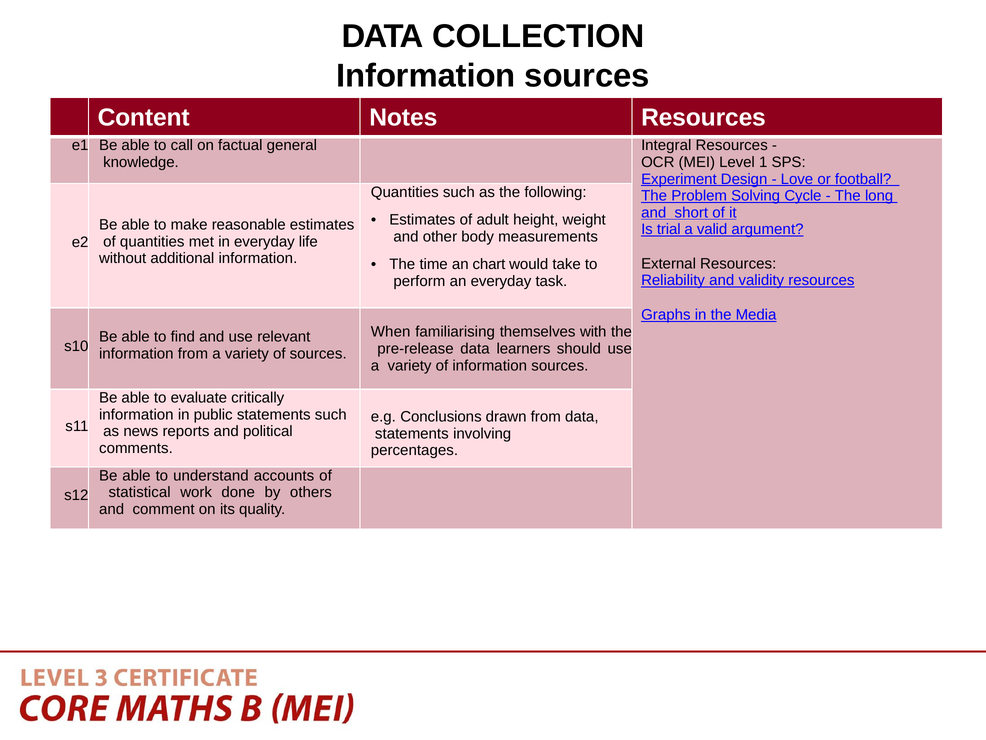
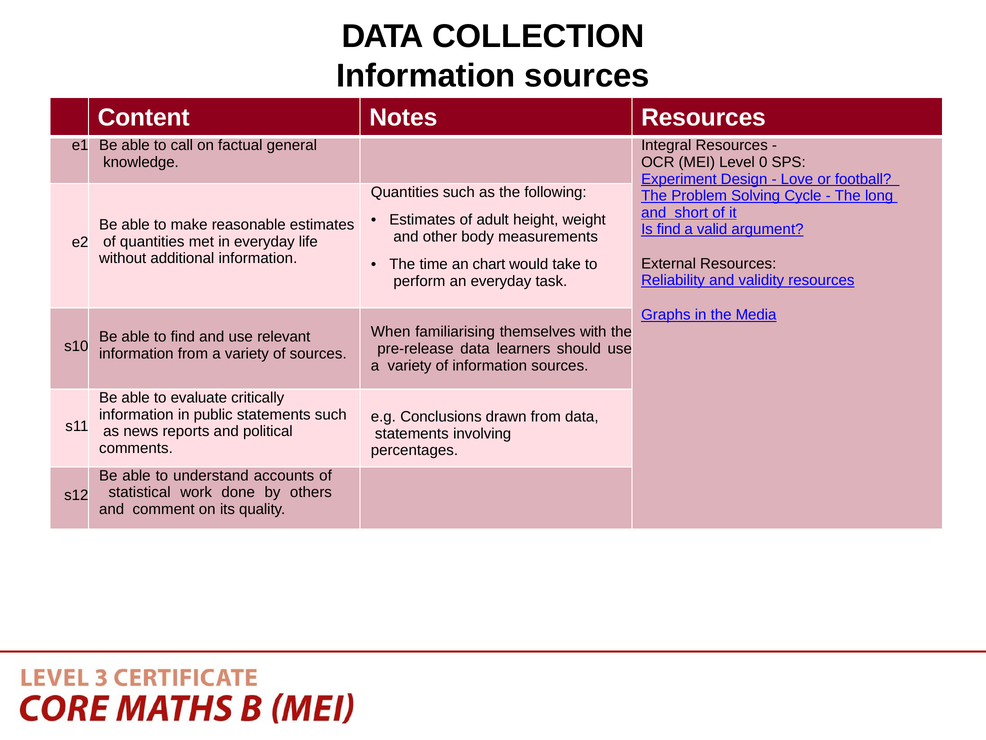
1: 1 -> 0 (763, 162)
Is trial: trial -> find (669, 229)
